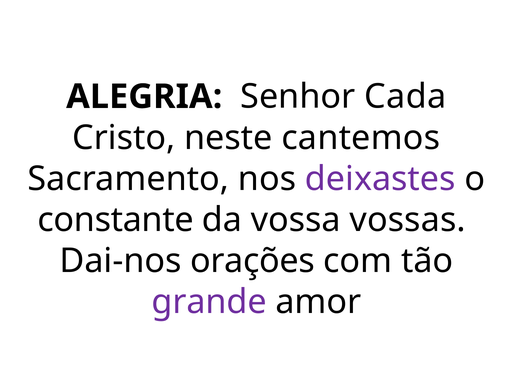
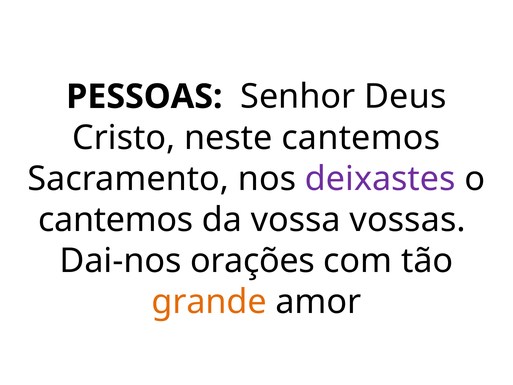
ALEGRIA: ALEGRIA -> PESSOAS (144, 97)
Cada: Cada -> Deus (405, 97)
constante: constante -> cantemos (116, 220)
grande colour: purple -> orange (209, 302)
